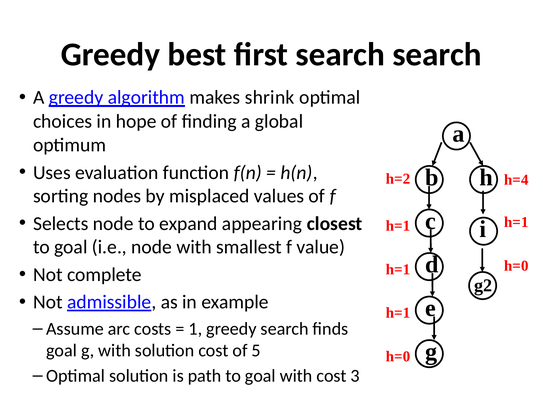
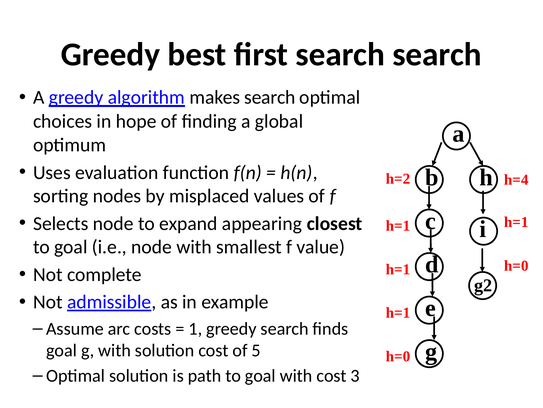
makes shrink: shrink -> search (270, 97)
